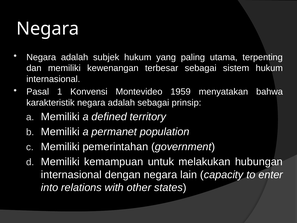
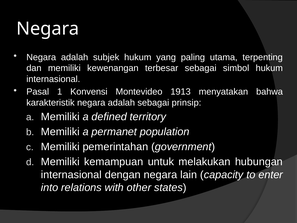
sistem: sistem -> simbol (236, 68)
1959: 1959 -> 1913 (181, 92)
